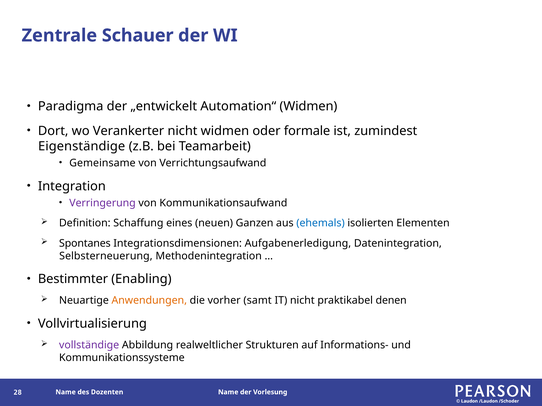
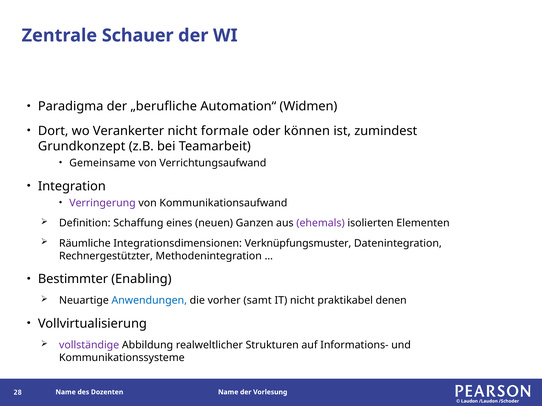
„entwickelt: „entwickelt -> „berufliche (164, 107)
nicht widmen: widmen -> formale (225, 131)
formale: formale -> können (307, 131)
Eigenständige: Eigenständige -> Grundkonzept (82, 146)
ehemals colour: blue -> purple (321, 223)
Spontanes: Spontanes -> Räumliche (85, 244)
Aufgabenerledigung: Aufgabenerledigung -> Verknüpfungsmuster (298, 244)
Selbsterneuerung: Selbsterneuerung -> Rechnergestützter (106, 256)
Anwendungen colour: orange -> blue (149, 301)
